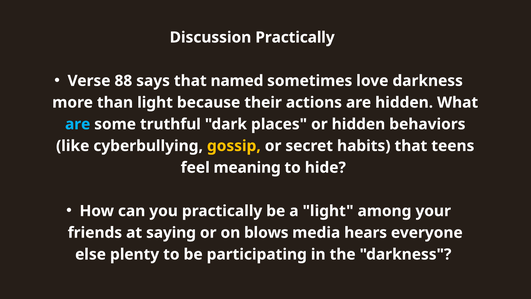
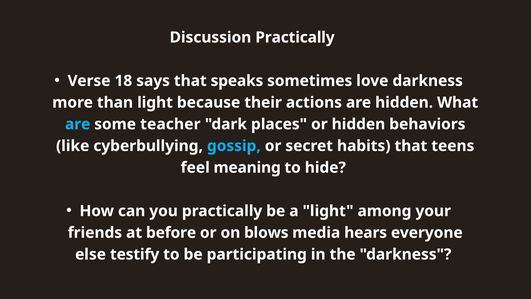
88: 88 -> 18 (123, 81)
named: named -> speaks (237, 81)
truthful: truthful -> teacher (170, 124)
gossip colour: yellow -> light blue (234, 146)
saying: saying -> before (171, 232)
plenty: plenty -> testify (135, 254)
